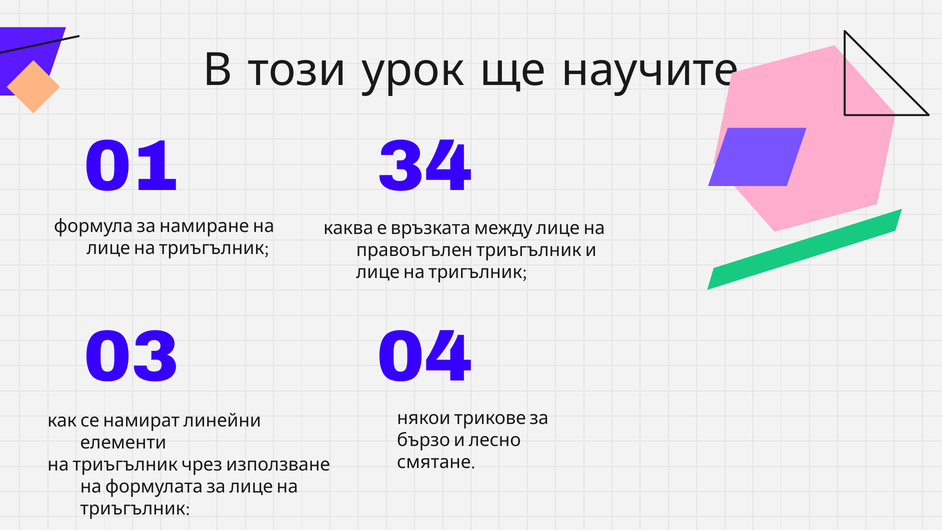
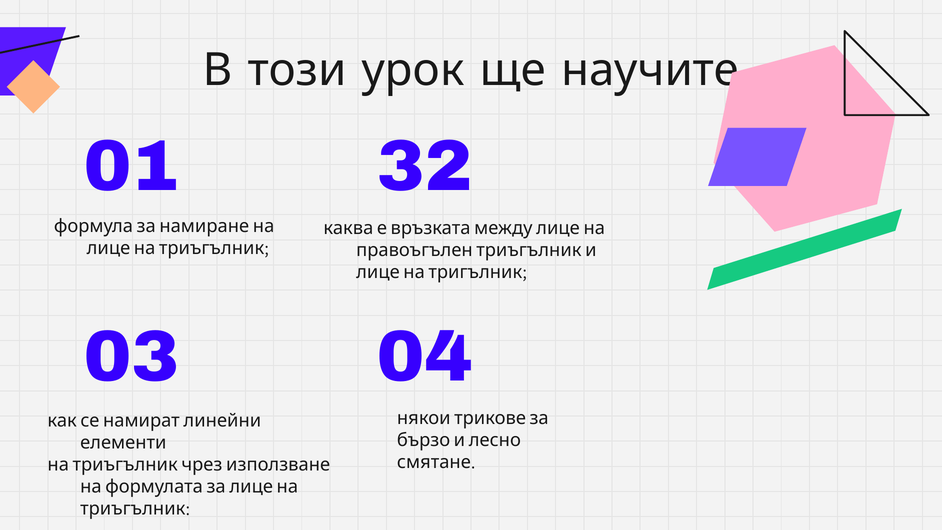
34: 34 -> 32 (425, 167)
